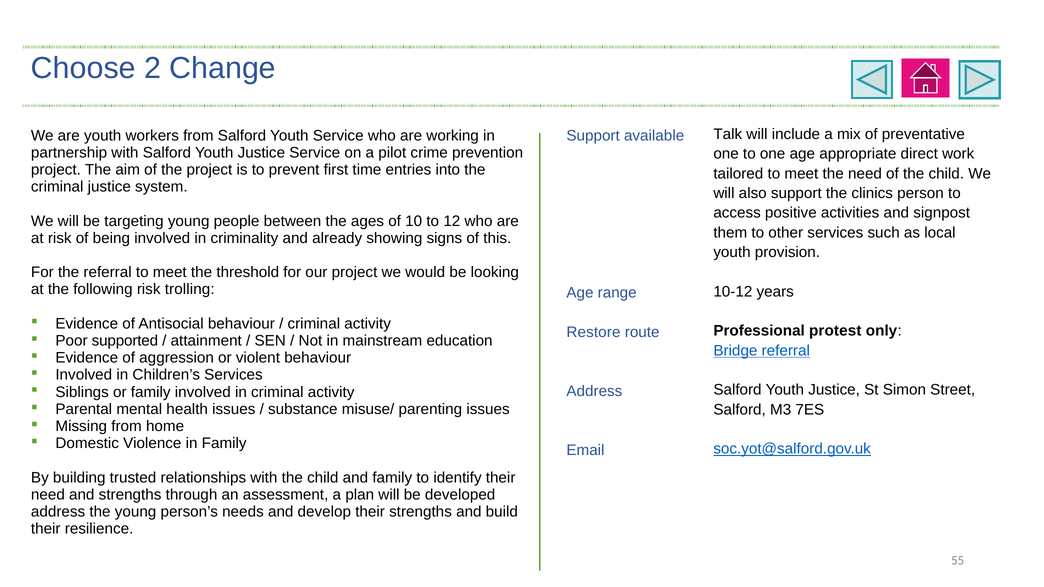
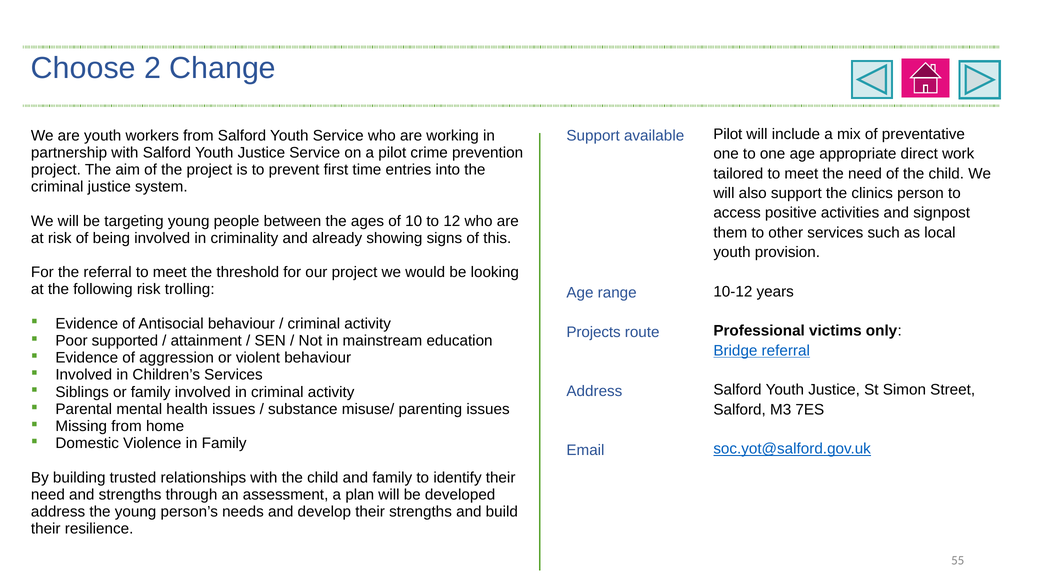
available Talk: Talk -> Pilot (728, 134)
Restore: Restore -> Projects (594, 332)
protest: protest -> victims (835, 331)
